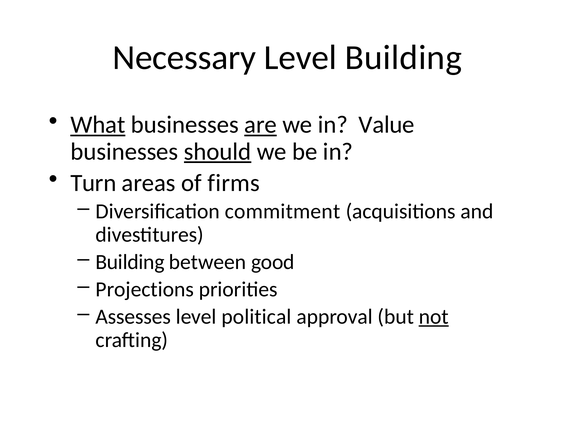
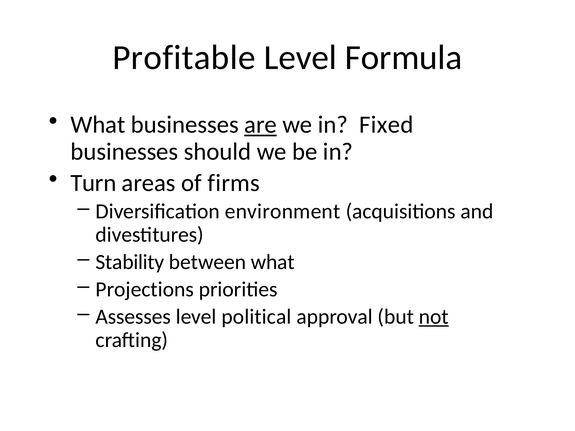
Necessary: Necessary -> Profitable (184, 58)
Level Building: Building -> Formula (404, 58)
What underline: present -> none (98, 125)
Value: Value -> Fixed (386, 125)
should underline: present -> none (218, 152)
commitment: commitment -> environment (283, 212)
Building: Building -> Stability (130, 262)
between good: good -> what (273, 262)
